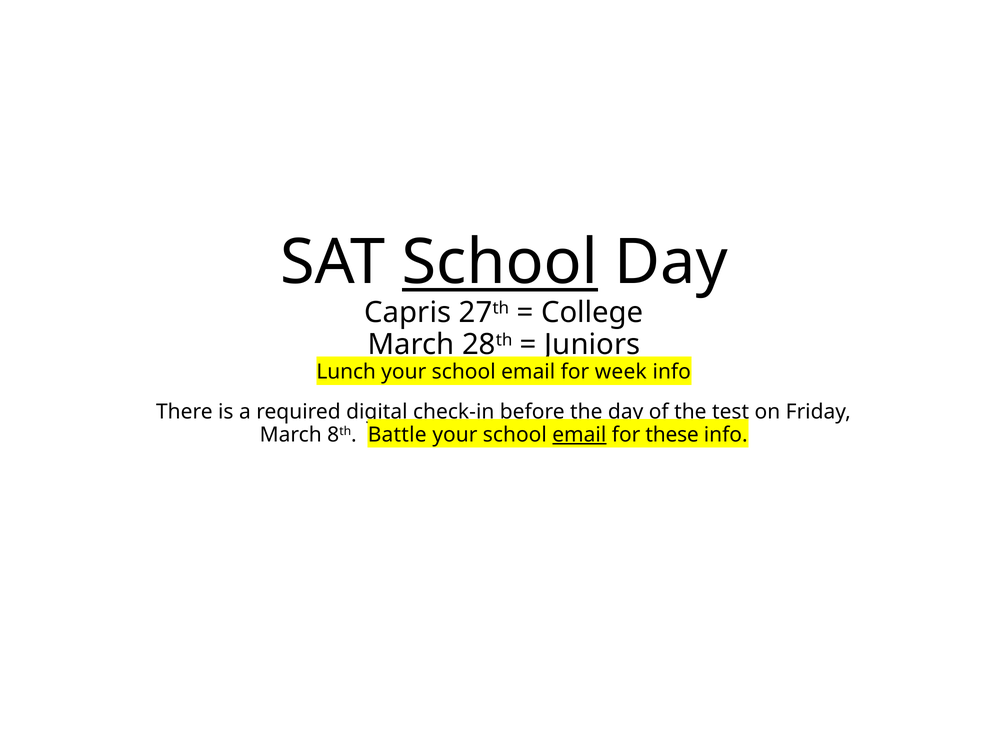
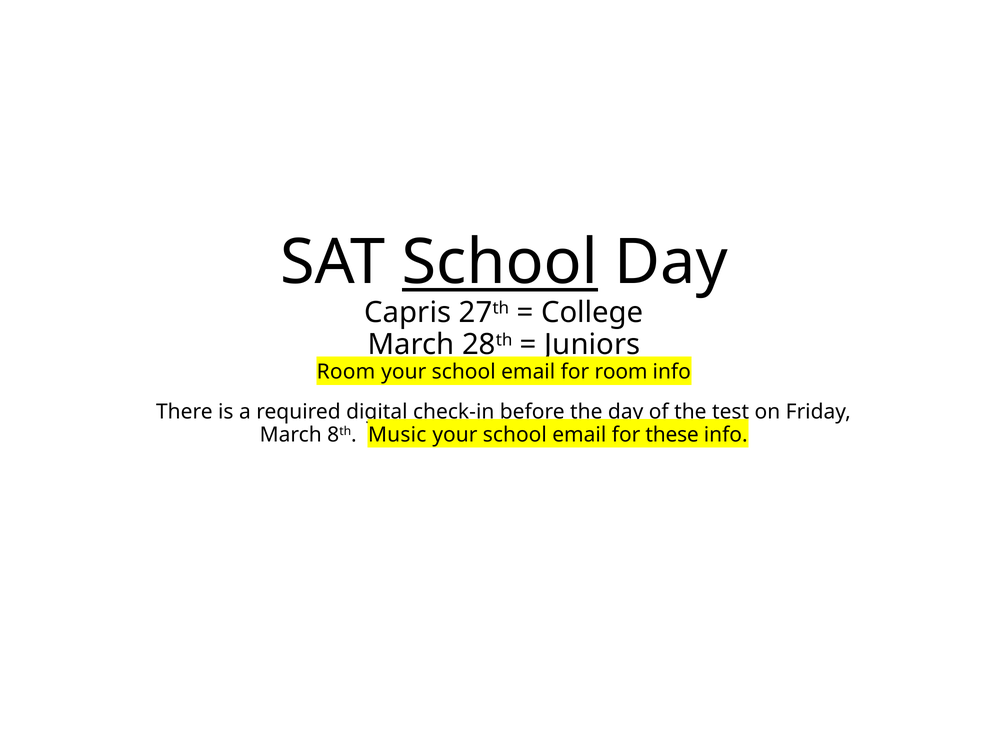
Lunch: Lunch -> Room (346, 372)
for week: week -> room (621, 372)
Battle: Battle -> Music (397, 435)
email underline: present -> none (579, 435)
